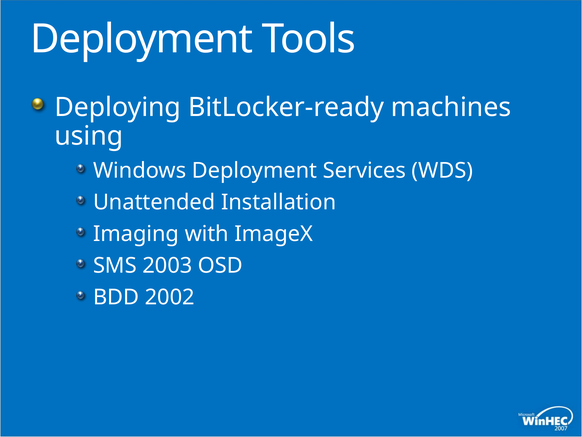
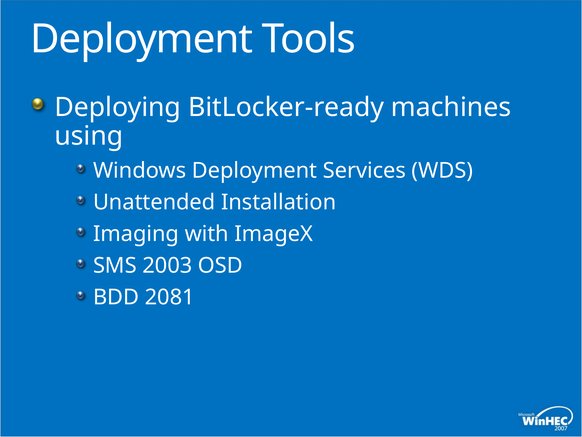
2002: 2002 -> 2081 (170, 297)
